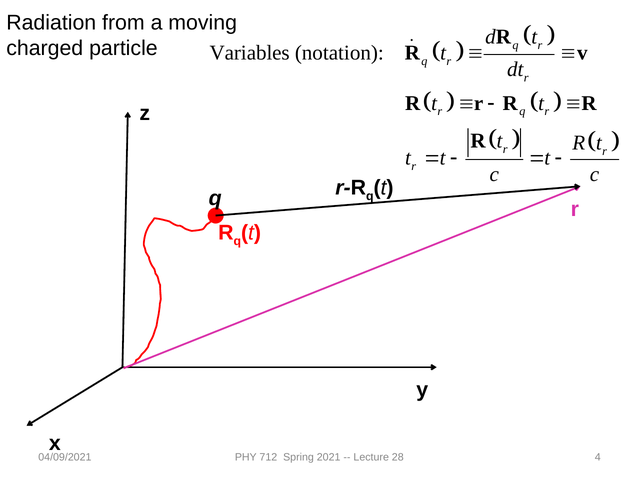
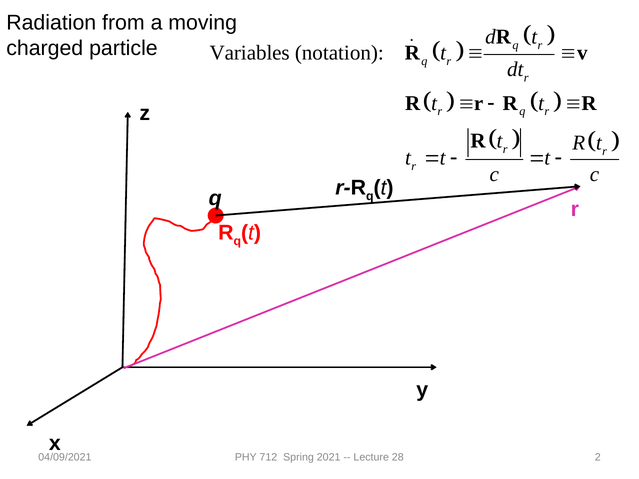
4: 4 -> 2 (598, 458)
